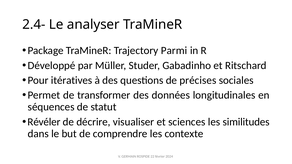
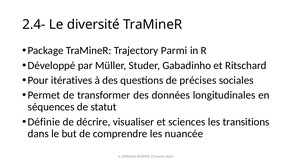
analyser: analyser -> diversité (93, 25)
Révéler: Révéler -> Définie (44, 122)
similitudes: similitudes -> transitions (246, 122)
contexte: contexte -> nuancée (184, 134)
